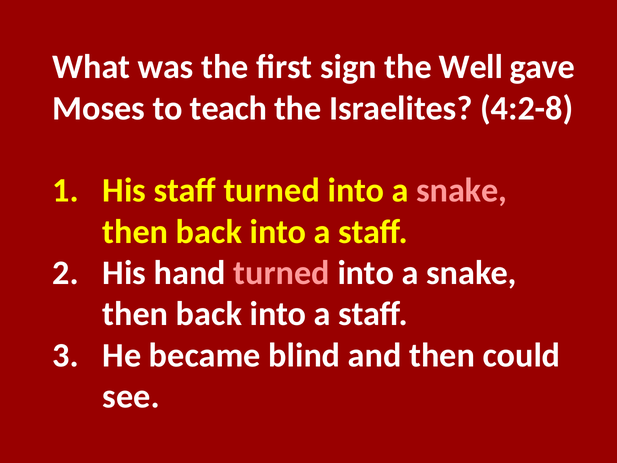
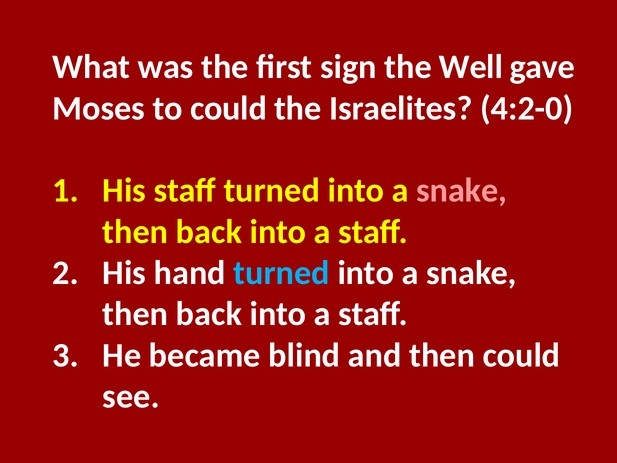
to teach: teach -> could (229, 108)
4:2-8: 4:2-8 -> 4:2-0 (527, 108)
turned colour: pink -> light blue (282, 273)
